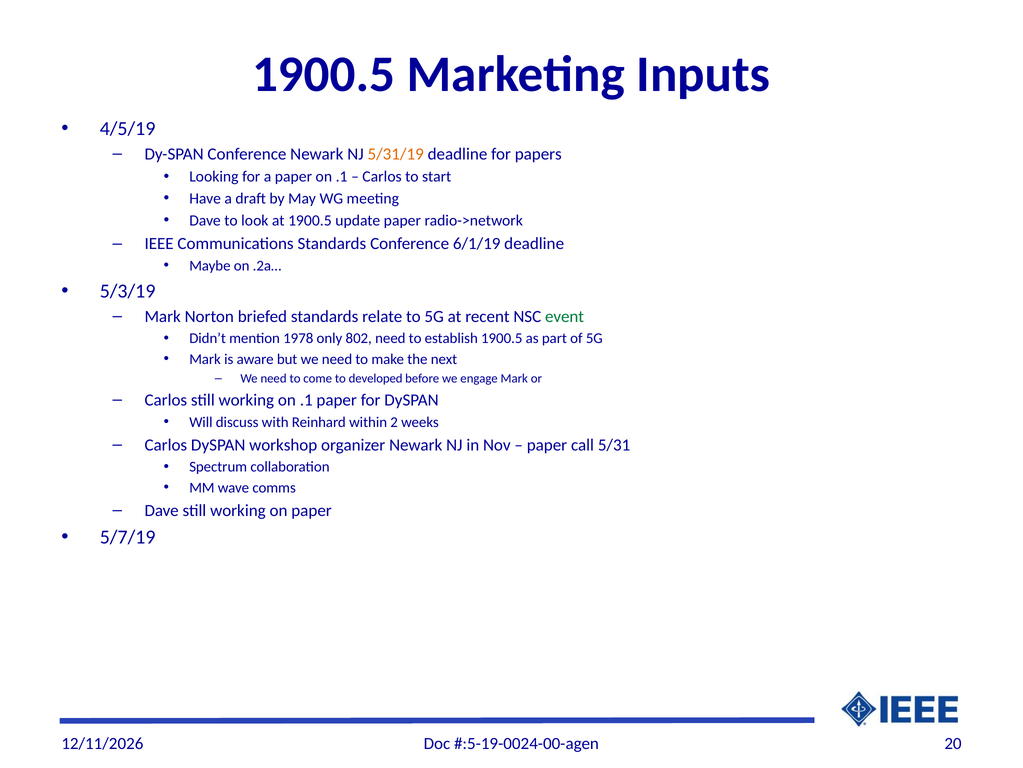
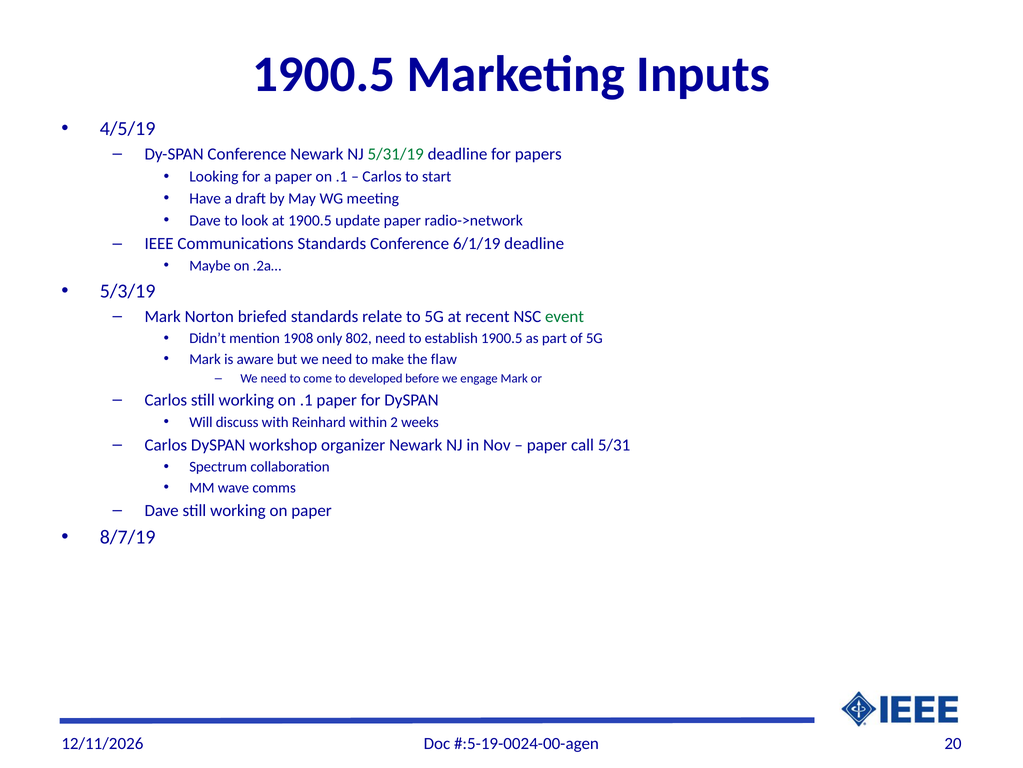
5/31/19 colour: orange -> green (396, 154)
1978: 1978 -> 1908 (298, 338)
next: next -> flaw (444, 359)
5/7/19: 5/7/19 -> 8/7/19 (128, 536)
